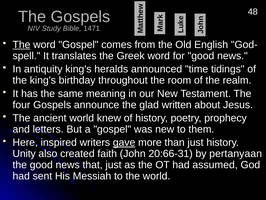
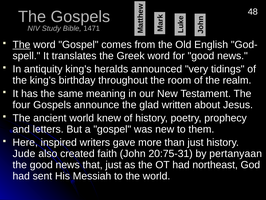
time: time -> very (197, 69)
gave underline: present -> none (124, 142)
Unity: Unity -> Jude (24, 153)
20:66-31: 20:66-31 -> 20:75-31 (171, 153)
assumed: assumed -> northeast (215, 165)
